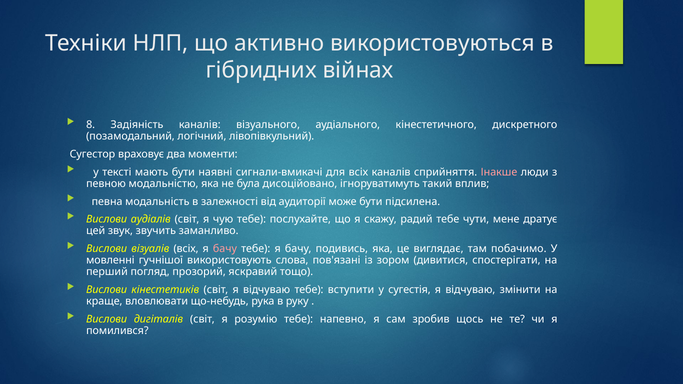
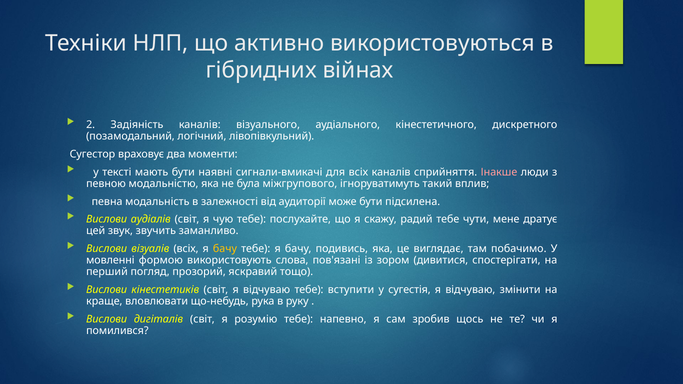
8: 8 -> 2 (91, 125)
дисоційовано: дисоційовано -> міжгрупового (300, 184)
бачу colour: pink -> yellow (225, 249)
гучнішої: гучнішої -> формою (161, 261)
